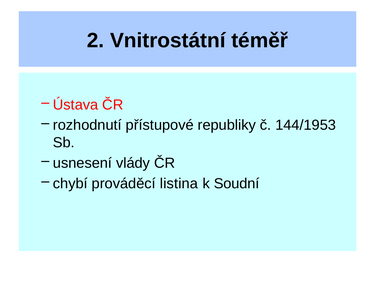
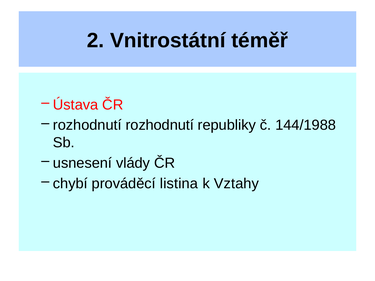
rozhodnutí přístupové: přístupové -> rozhodnutí (160, 125)
144/1953: 144/1953 -> 144/1988 (306, 125)
Soudní: Soudní -> Vztahy (236, 184)
